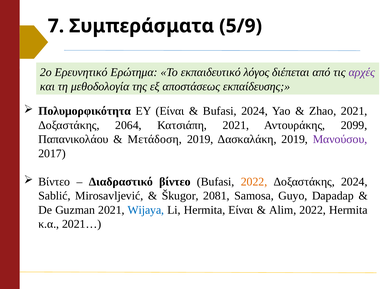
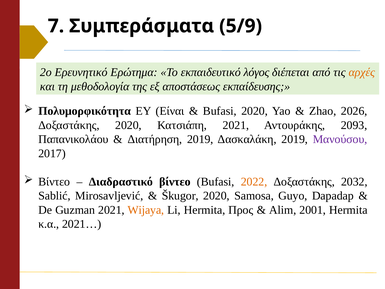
αρχές colour: purple -> orange (362, 72)
Bufasi 2024: 2024 -> 2020 (255, 111)
Zhao 2021: 2021 -> 2026 (354, 111)
Δοξαστάκης 2064: 2064 -> 2020 (128, 125)
2099: 2099 -> 2093 (354, 125)
Μετάδοση: Μετάδοση -> Διατήρηση (155, 139)
Δοξαστάκης 2024: 2024 -> 2032 (354, 182)
Škugor 2081: 2081 -> 2020 (216, 196)
Wijaya colour: blue -> orange (146, 210)
Hermita Είναι: Είναι -> Προς (241, 210)
Alim 2022: 2022 -> 2001 (313, 210)
